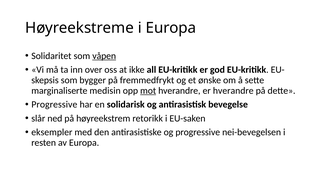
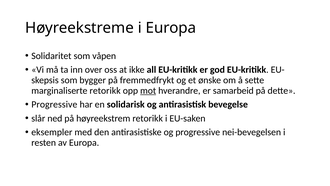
våpen underline: present -> none (104, 56)
marginaliserte medisin: medisin -> retorikk (105, 90)
er hverandre: hverandre -> samarbeid (233, 90)
